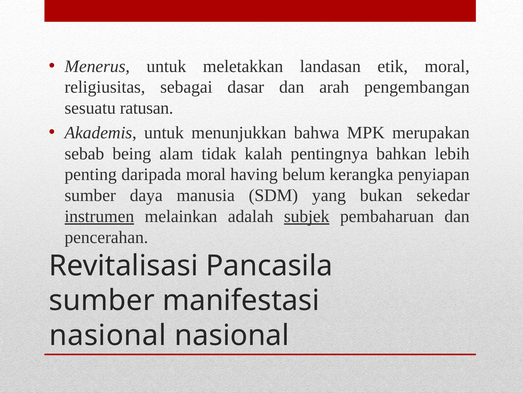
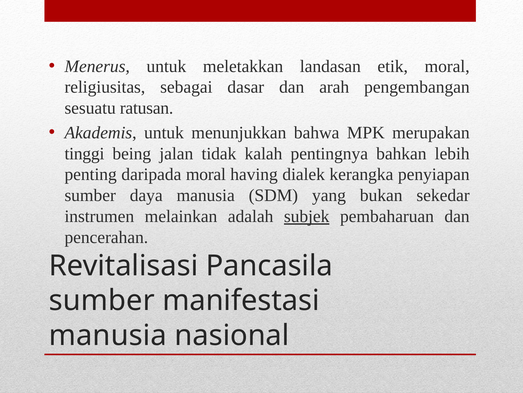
sebab: sebab -> tinggi (84, 153)
alam: alam -> jalan (176, 153)
belum: belum -> dialek (304, 174)
instrumen underline: present -> none (99, 216)
nasional: nasional -> manusia (108, 335)
